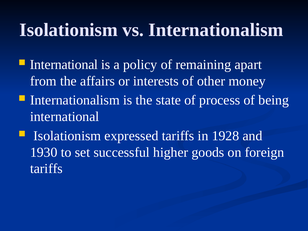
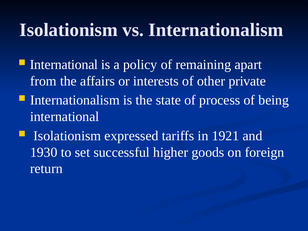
money: money -> private (247, 81)
1928: 1928 -> 1921 (225, 136)
tariffs: tariffs -> return (46, 169)
